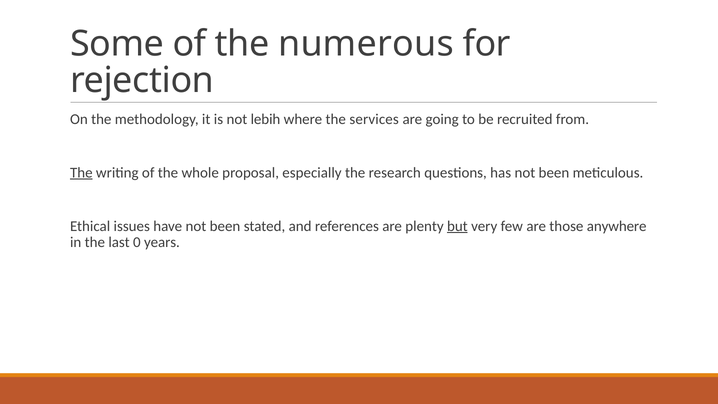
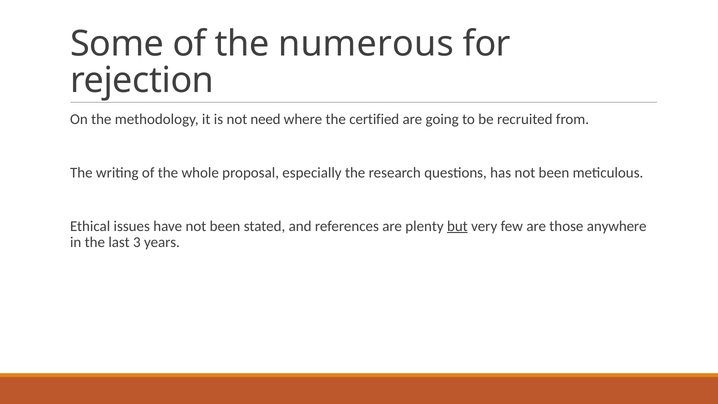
lebih: lebih -> need (266, 119)
services: services -> certified (374, 119)
The underline: present -> none (81, 173)
0: 0 -> 3 (137, 242)
